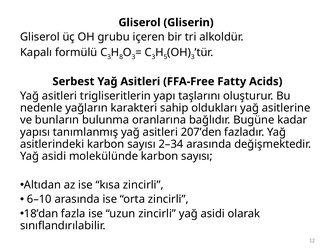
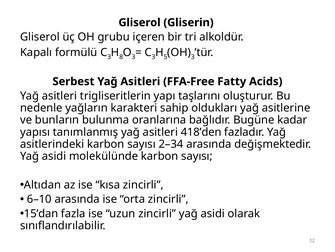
207’den: 207’den -> 418’den (201, 132)
18’dan: 18’dan -> 15’dan (41, 213)
